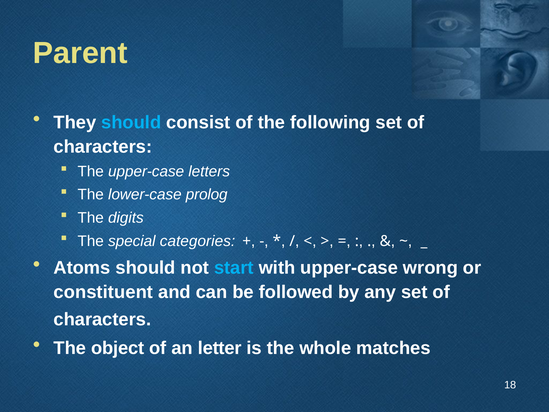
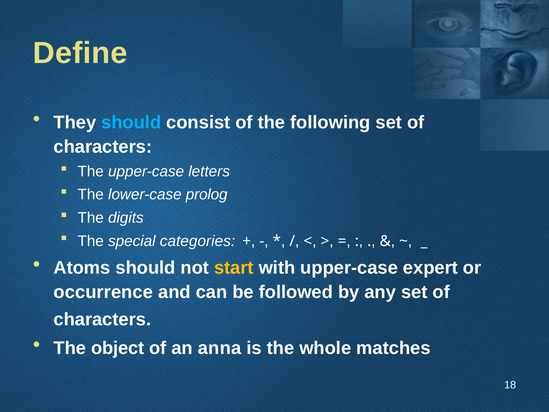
Parent: Parent -> Define (80, 53)
start colour: light blue -> yellow (234, 268)
wrong: wrong -> expert (430, 268)
constituent: constituent -> occurrence (103, 292)
letter: letter -> anna (220, 348)
